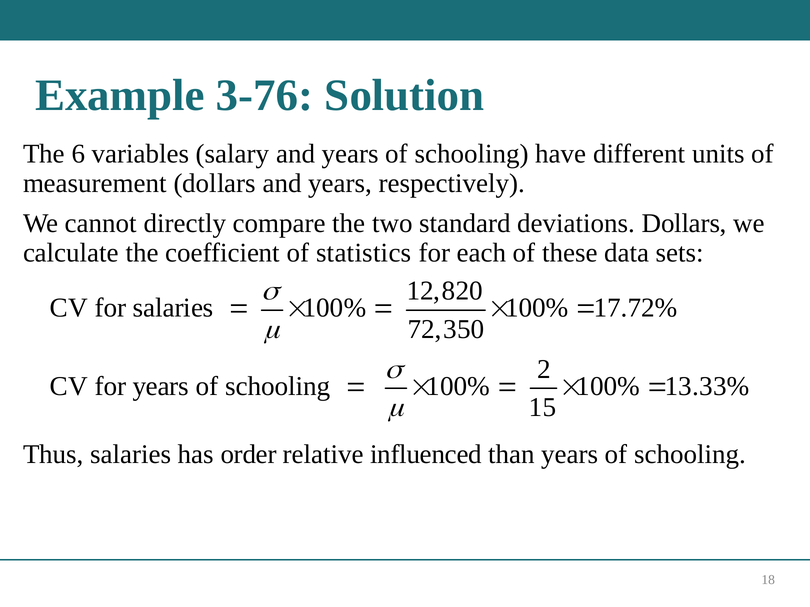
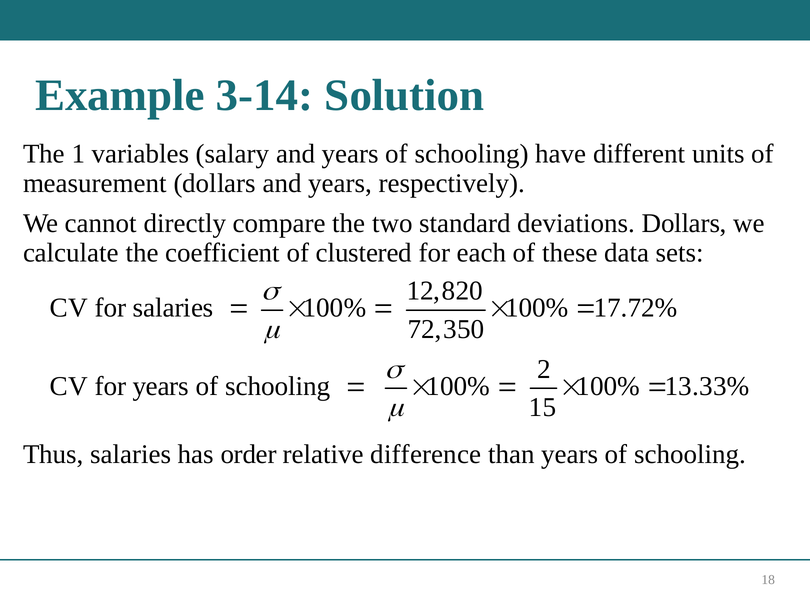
3-76: 3-76 -> 3-14 (265, 96)
6: 6 -> 1 (78, 154)
statistics: statistics -> clustered (364, 253)
influenced: influenced -> difference (426, 455)
